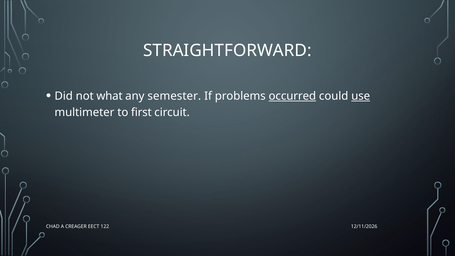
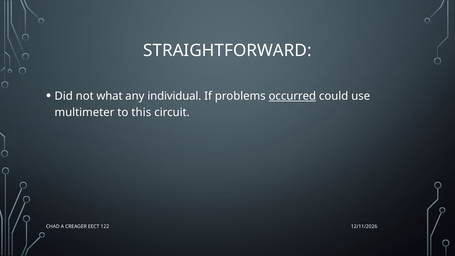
semester: semester -> individual (174, 96)
use underline: present -> none (361, 96)
first: first -> this (141, 112)
